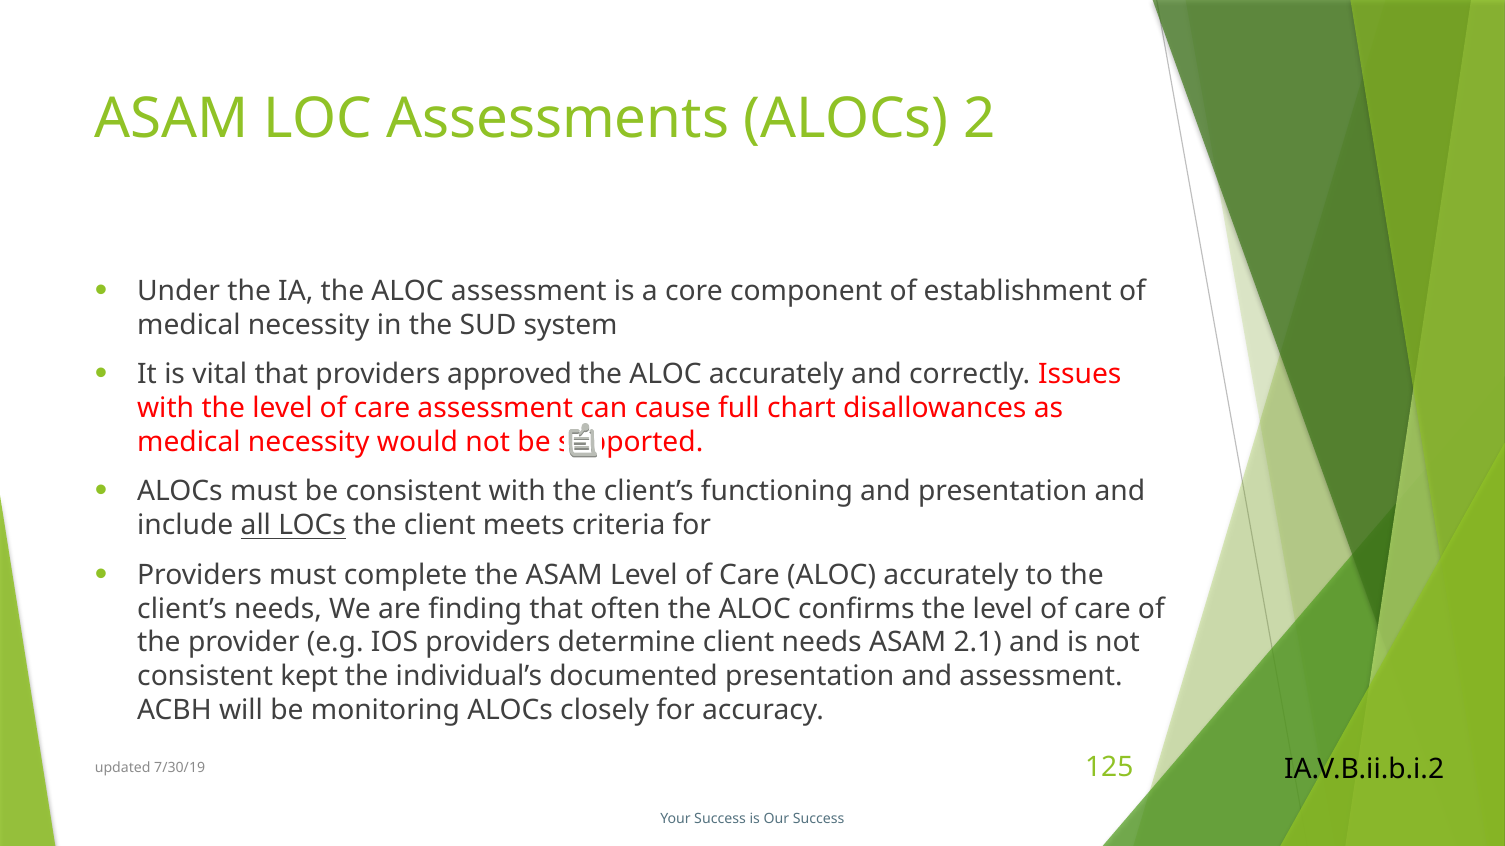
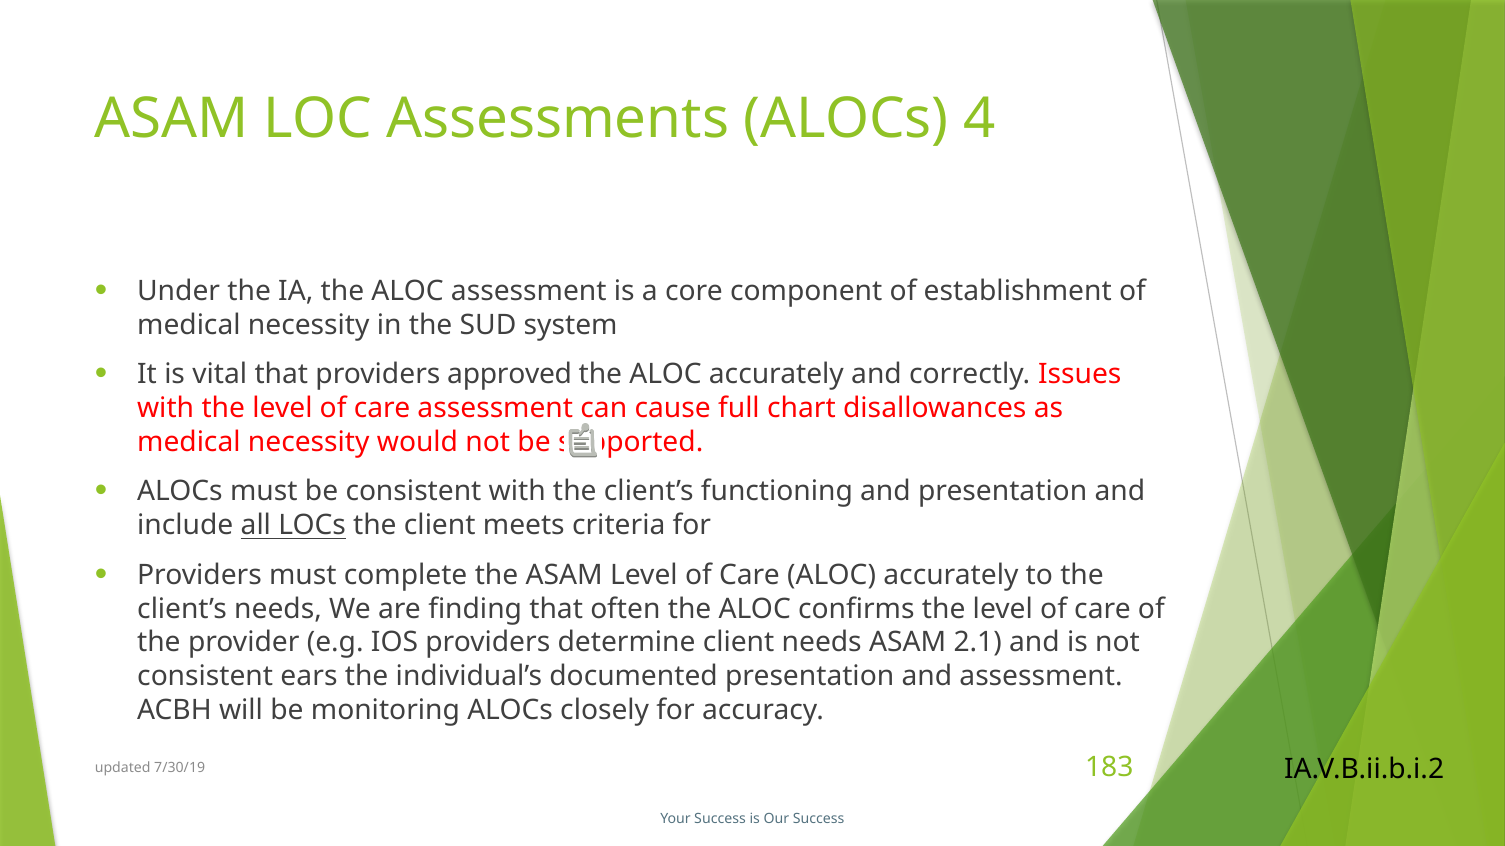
2: 2 -> 4 (979, 119)
kept: kept -> ears (309, 677)
125: 125 -> 183 (1109, 768)
